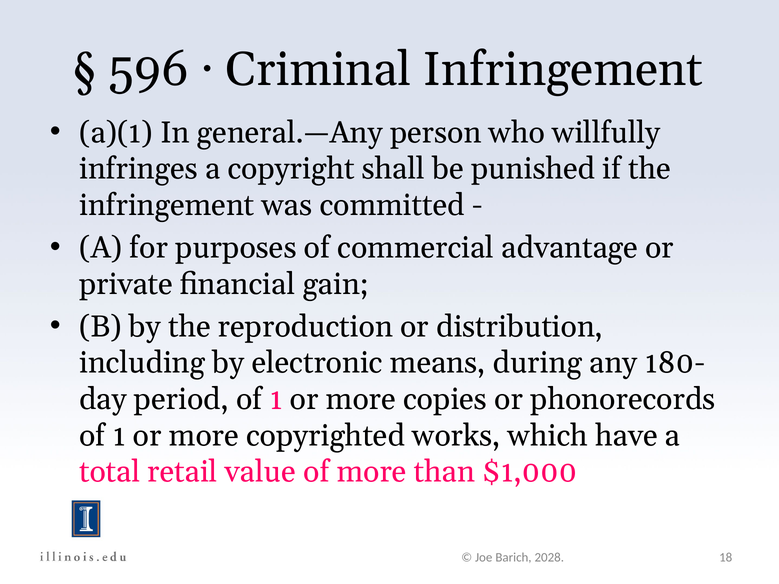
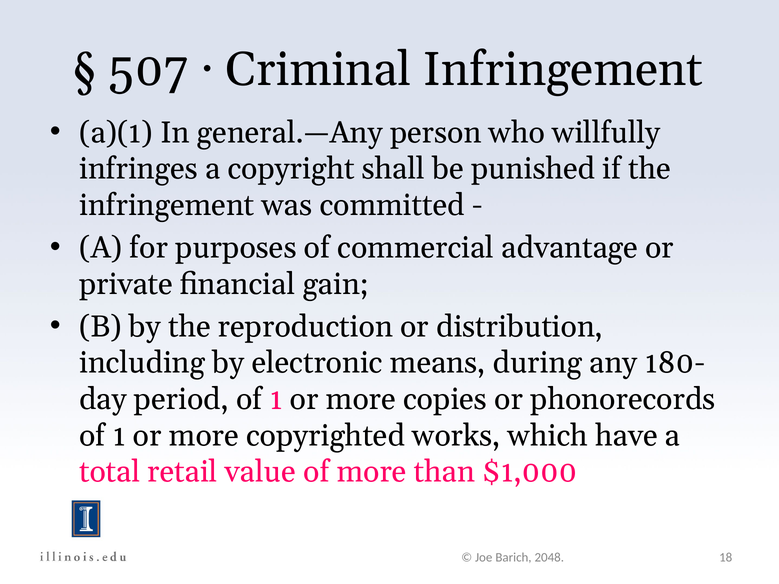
596: 596 -> 507 (149, 70)
2028: 2028 -> 2048 (549, 558)
